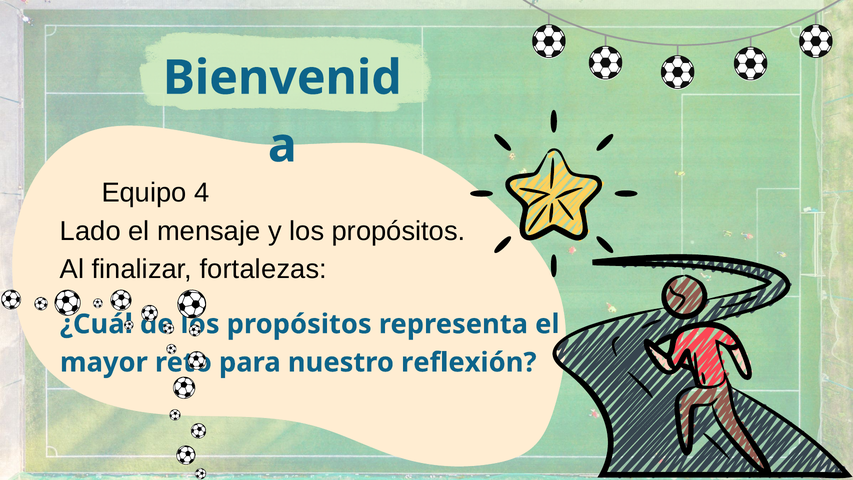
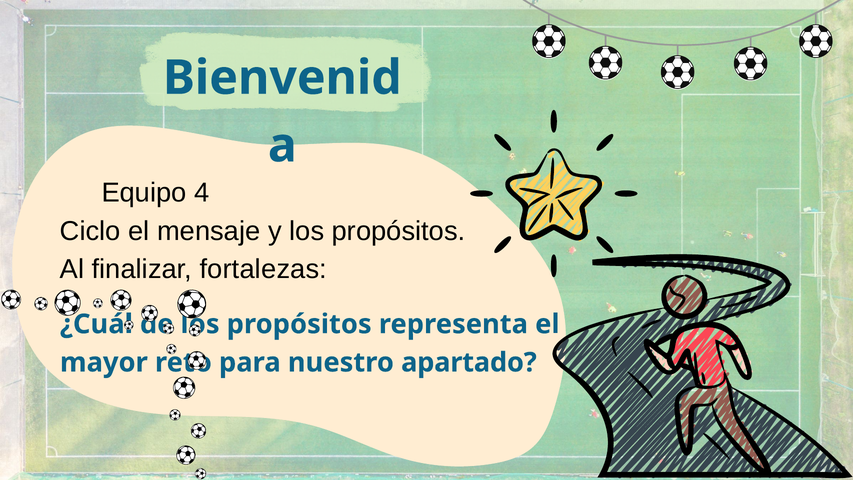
Lado: Lado -> Ciclo (90, 231)
reflexión: reflexión -> apartado (469, 362)
